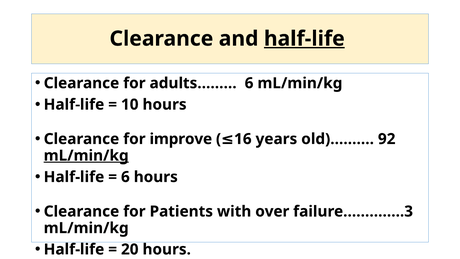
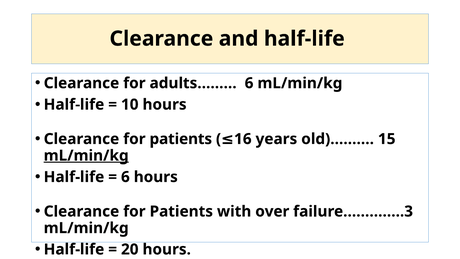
half-life underline: present -> none (304, 39)
improve: improve -> patients (181, 139)
92: 92 -> 15 (387, 139)
